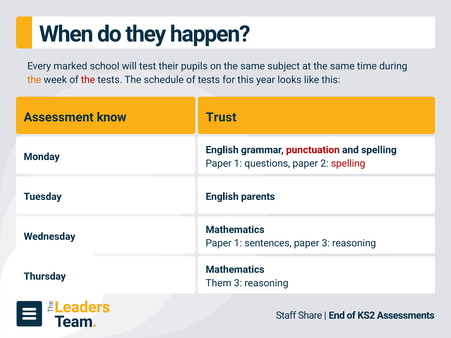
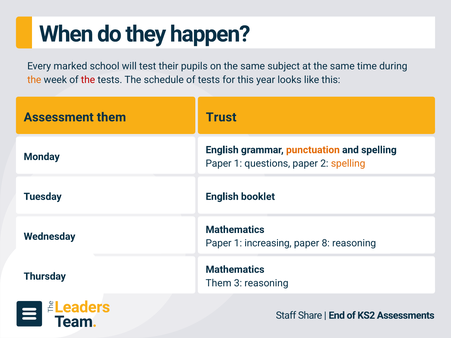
Assessment know: know -> them (111, 117)
punctuation colour: red -> orange (313, 150)
spelling colour: red -> orange (348, 164)
parents: parents -> booklet (258, 197)
sentences: sentences -> increasing (268, 244)
paper 3: 3 -> 8 (326, 244)
